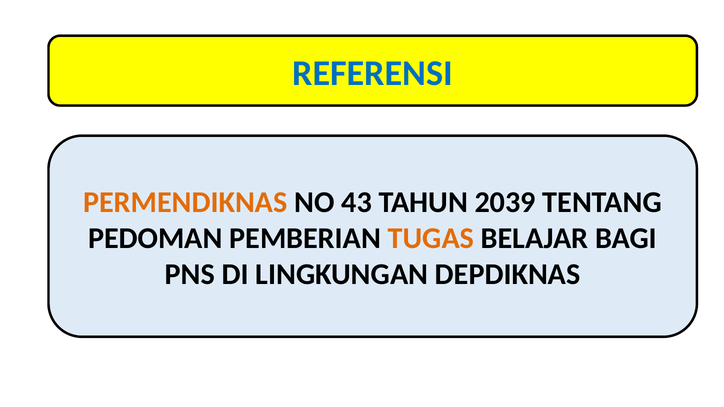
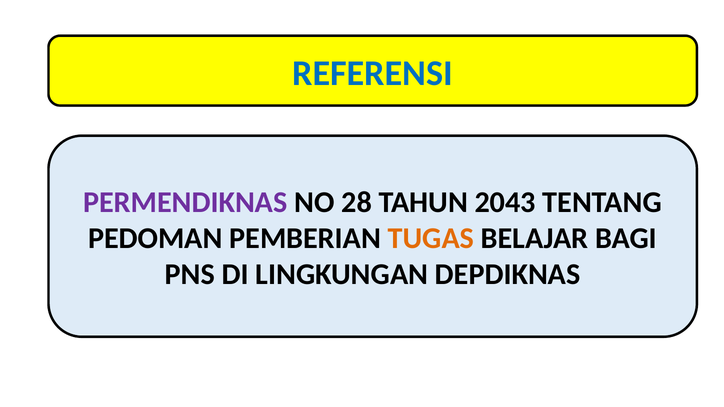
PERMENDIKNAS colour: orange -> purple (185, 202)
43: 43 -> 28 (357, 202)
2039: 2039 -> 2043 (505, 202)
